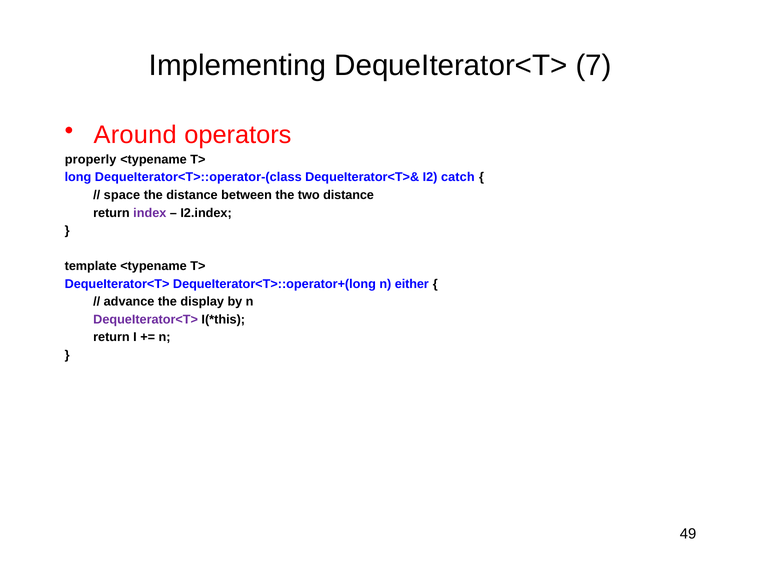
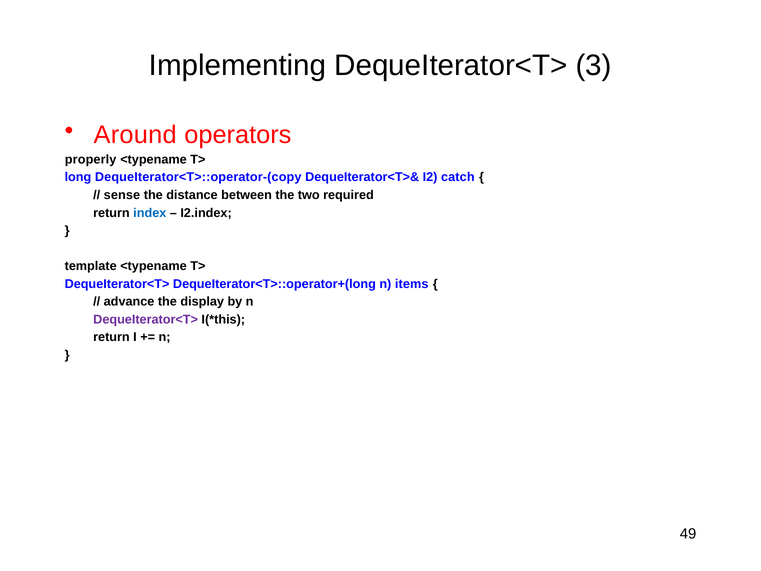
7: 7 -> 3 (594, 65)
DequeIterator<T>::operator-(class: DequeIterator<T>::operator-(class -> DequeIterator<T>::operator-(copy (198, 177)
space: space -> sense (122, 195)
two distance: distance -> required (348, 195)
index colour: purple -> blue (150, 213)
either: either -> items (412, 284)
